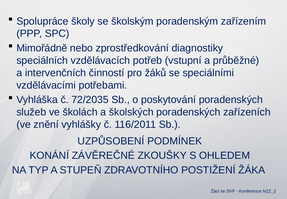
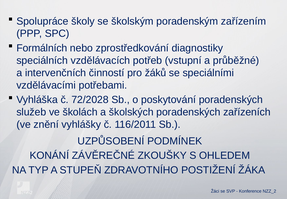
Mimořádně: Mimořádně -> Formálních (42, 48)
72/2035: 72/2035 -> 72/2028 (90, 100)
